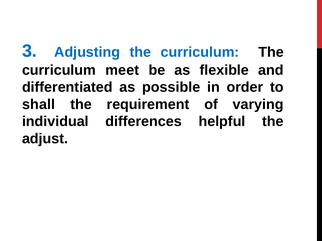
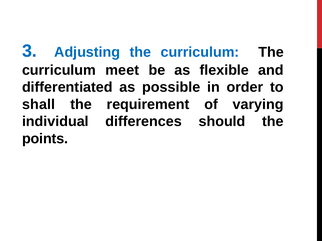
helpful: helpful -> should (222, 122)
adjust: adjust -> points (45, 139)
